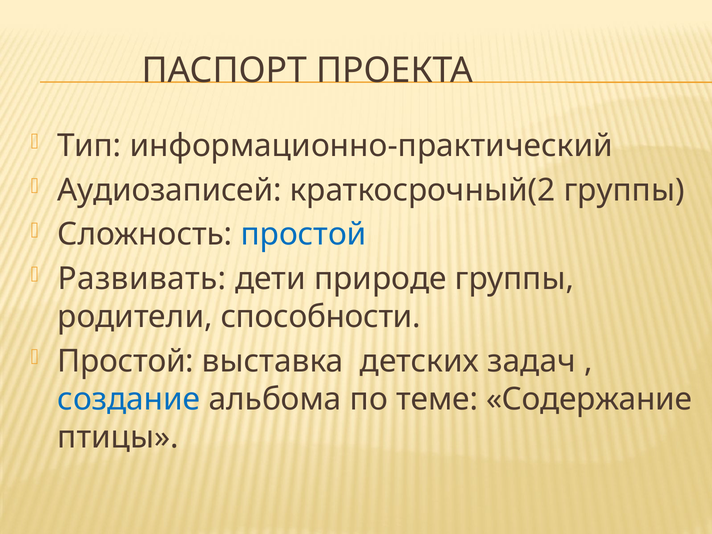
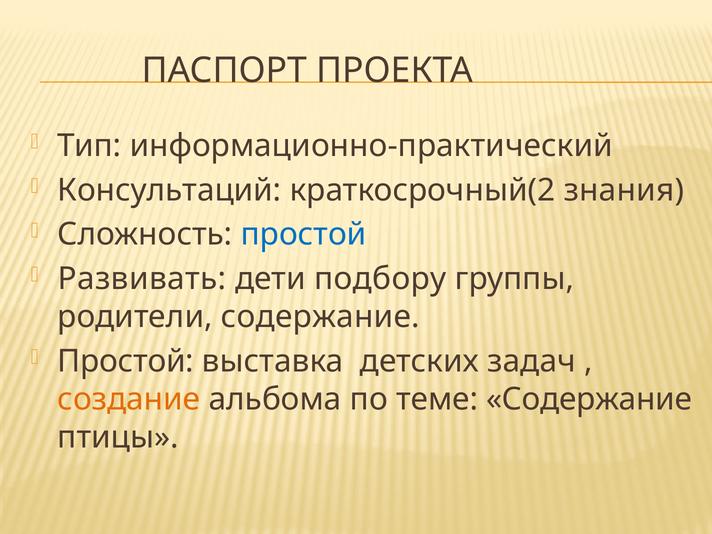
Аудиозаписей: Аудиозаписей -> Консультаций (169, 190)
краткосрочный(2 группы: группы -> знания (624, 190)
природе: природе -> подбору (380, 279)
родители способности: способности -> содержание (320, 317)
создание colour: blue -> orange (129, 399)
